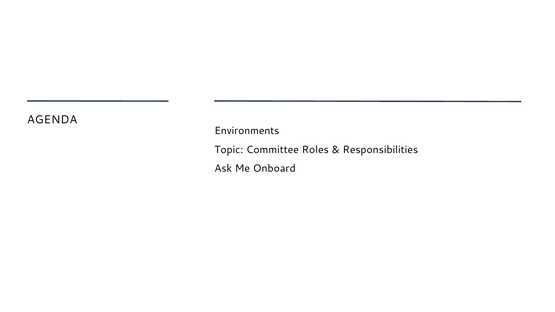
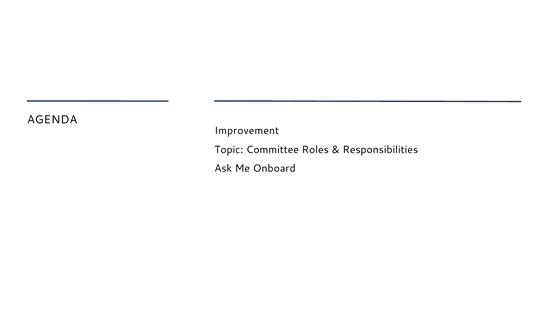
Environments: Environments -> Improvement (247, 131)
